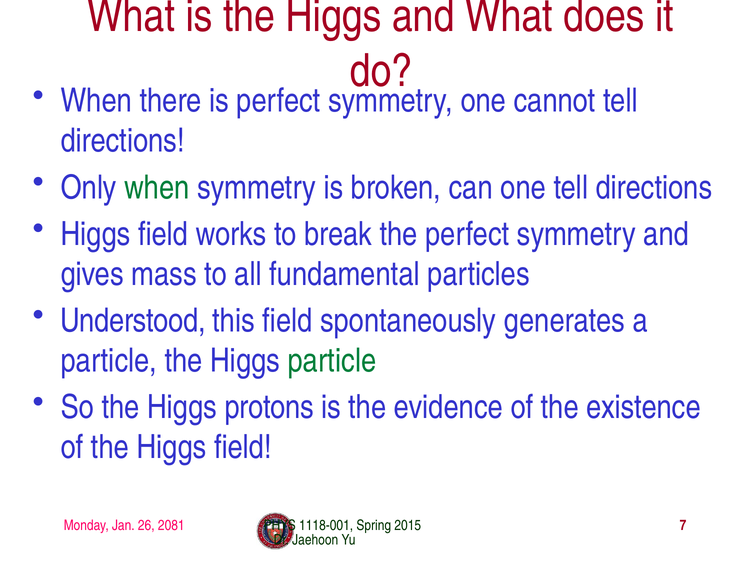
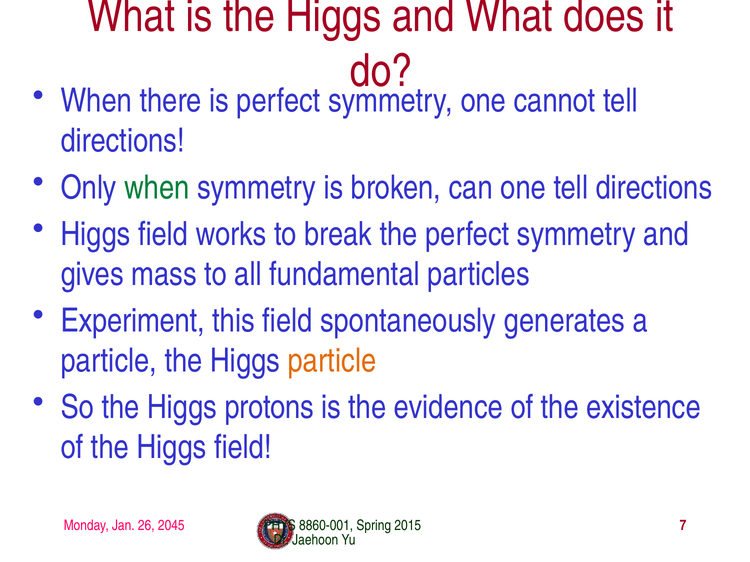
Understood: Understood -> Experiment (133, 321)
particle colour: green -> orange (332, 361)
2081: 2081 -> 2045 (171, 526)
1118-001: 1118-001 -> 8860-001 (326, 526)
